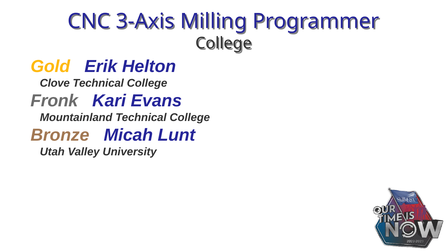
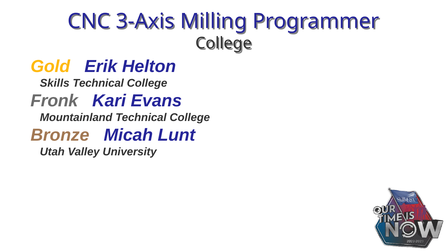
Clove: Clove -> Skills (55, 83)
